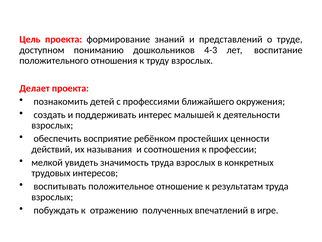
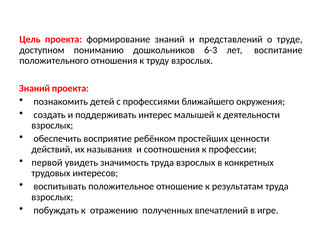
4-3: 4-3 -> 6-3 (211, 50)
Делает: Делает -> Знаний (35, 88)
мелкой: мелкой -> первой (47, 162)
